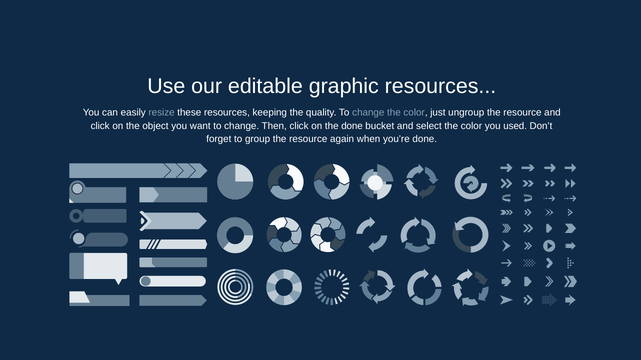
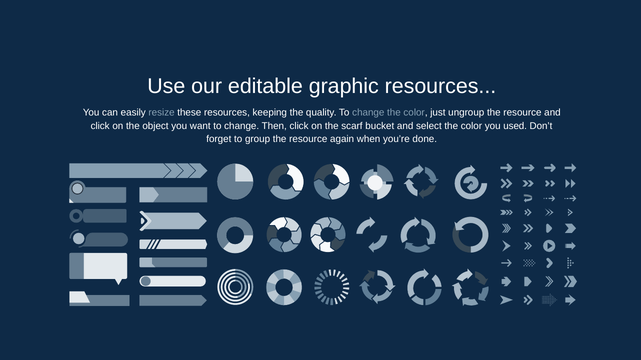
the done: done -> scarf (352, 126)
